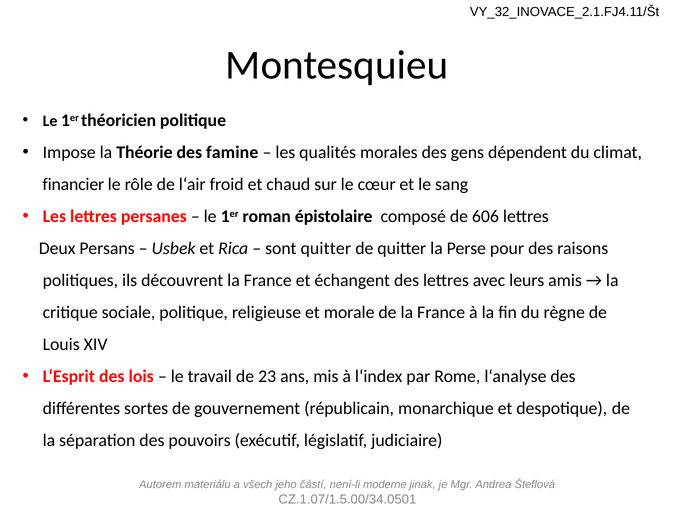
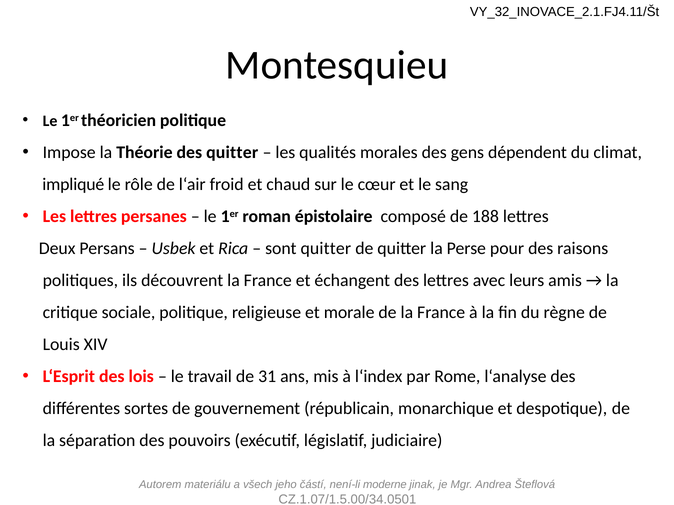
des famine: famine -> quitter (232, 153)
financier: financier -> impliqué (73, 185)
606: 606 -> 188 (485, 217)
23: 23 -> 31 (267, 377)
